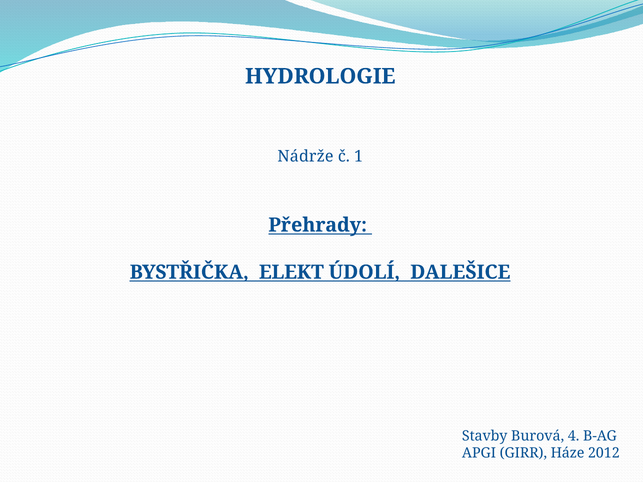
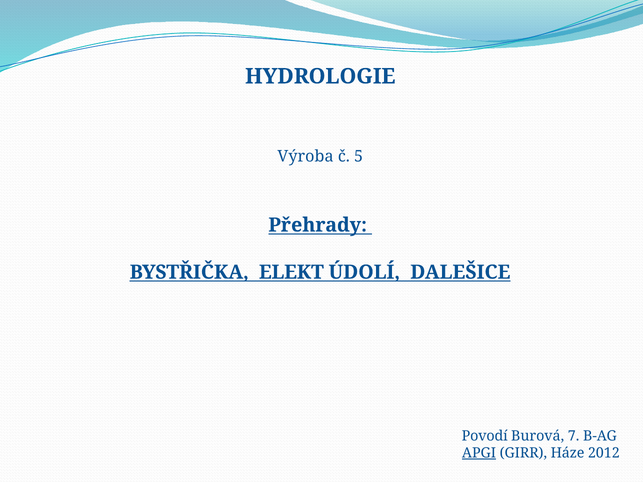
Nádrže: Nádrže -> Výroba (306, 156)
1: 1 -> 5 (359, 156)
Stavby: Stavby -> Povodí (485, 436)
4: 4 -> 7 (574, 436)
APGI underline: none -> present (479, 453)
